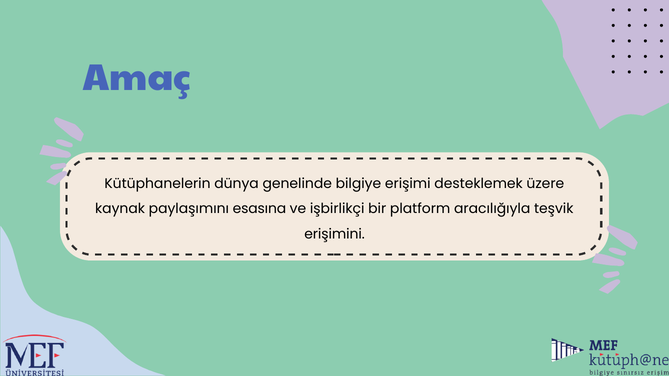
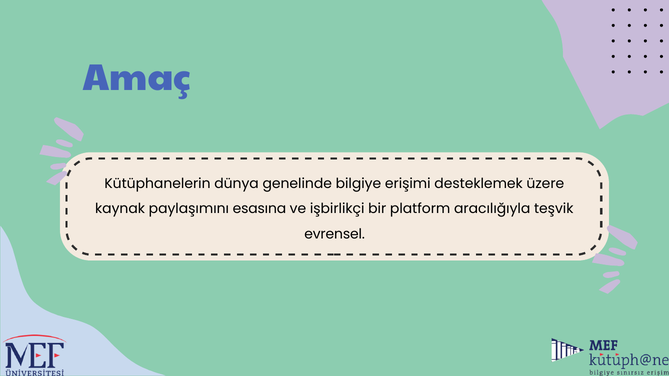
erişimini: erişimini -> evrensel (335, 234)
